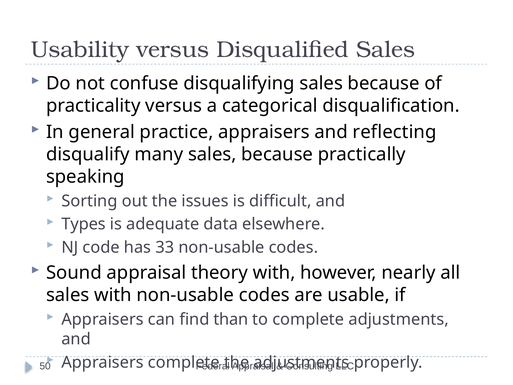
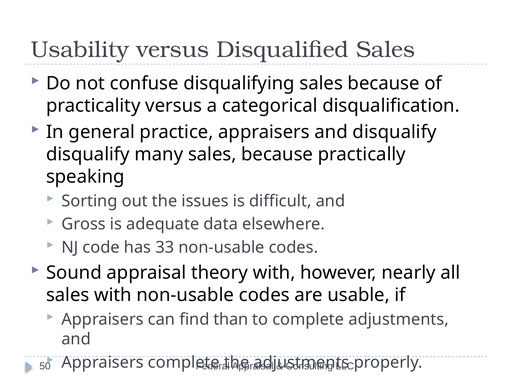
and reflecting: reflecting -> disqualify (395, 132)
Types: Types -> Gross (84, 224)
